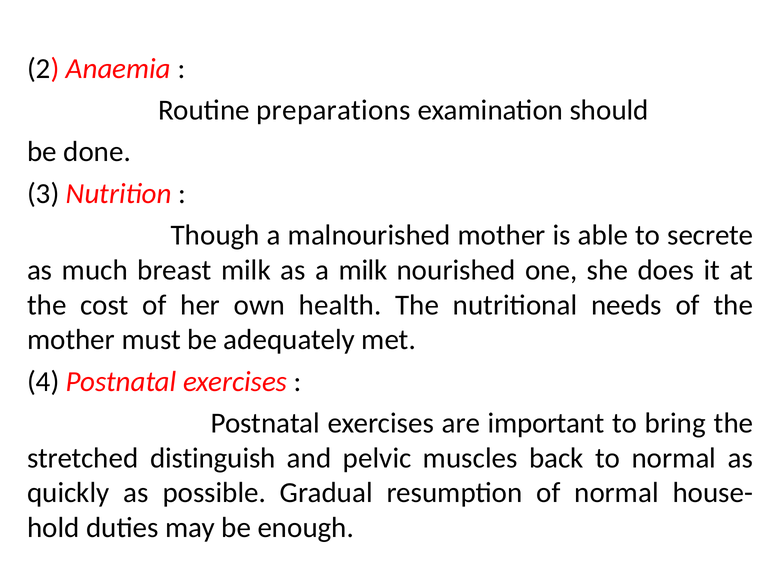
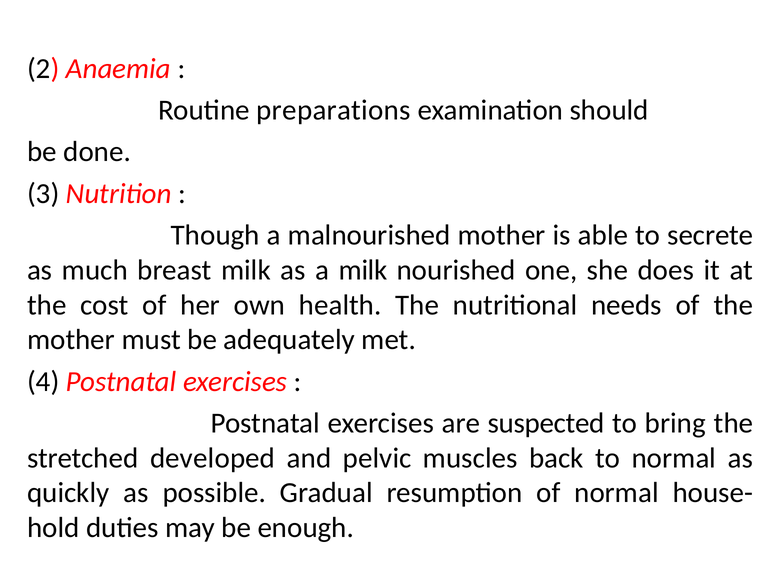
important: important -> suspected (546, 424)
distinguish: distinguish -> developed (213, 458)
